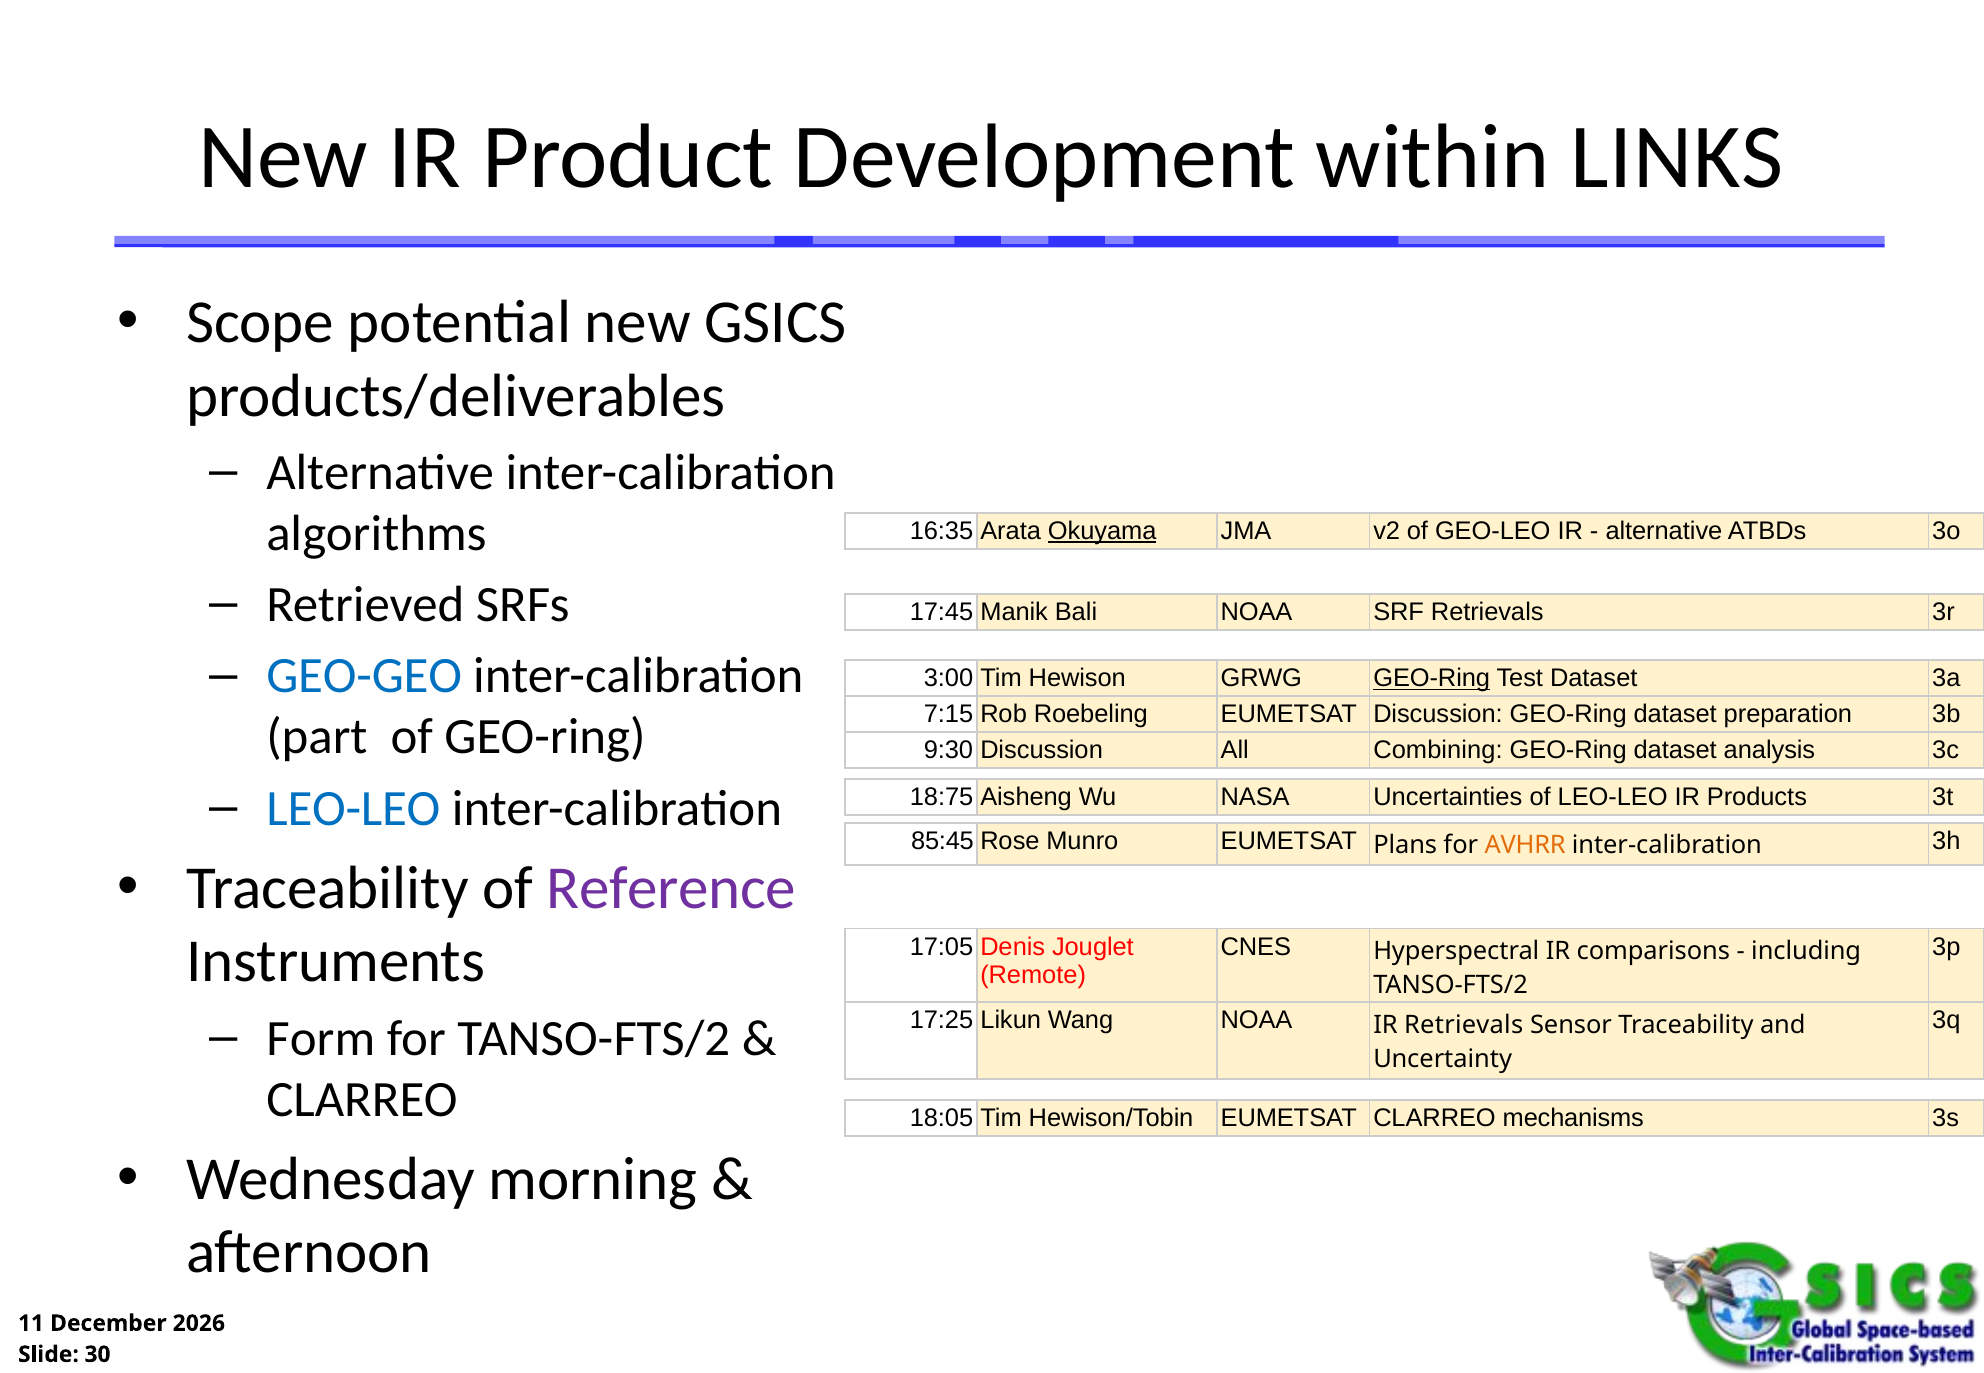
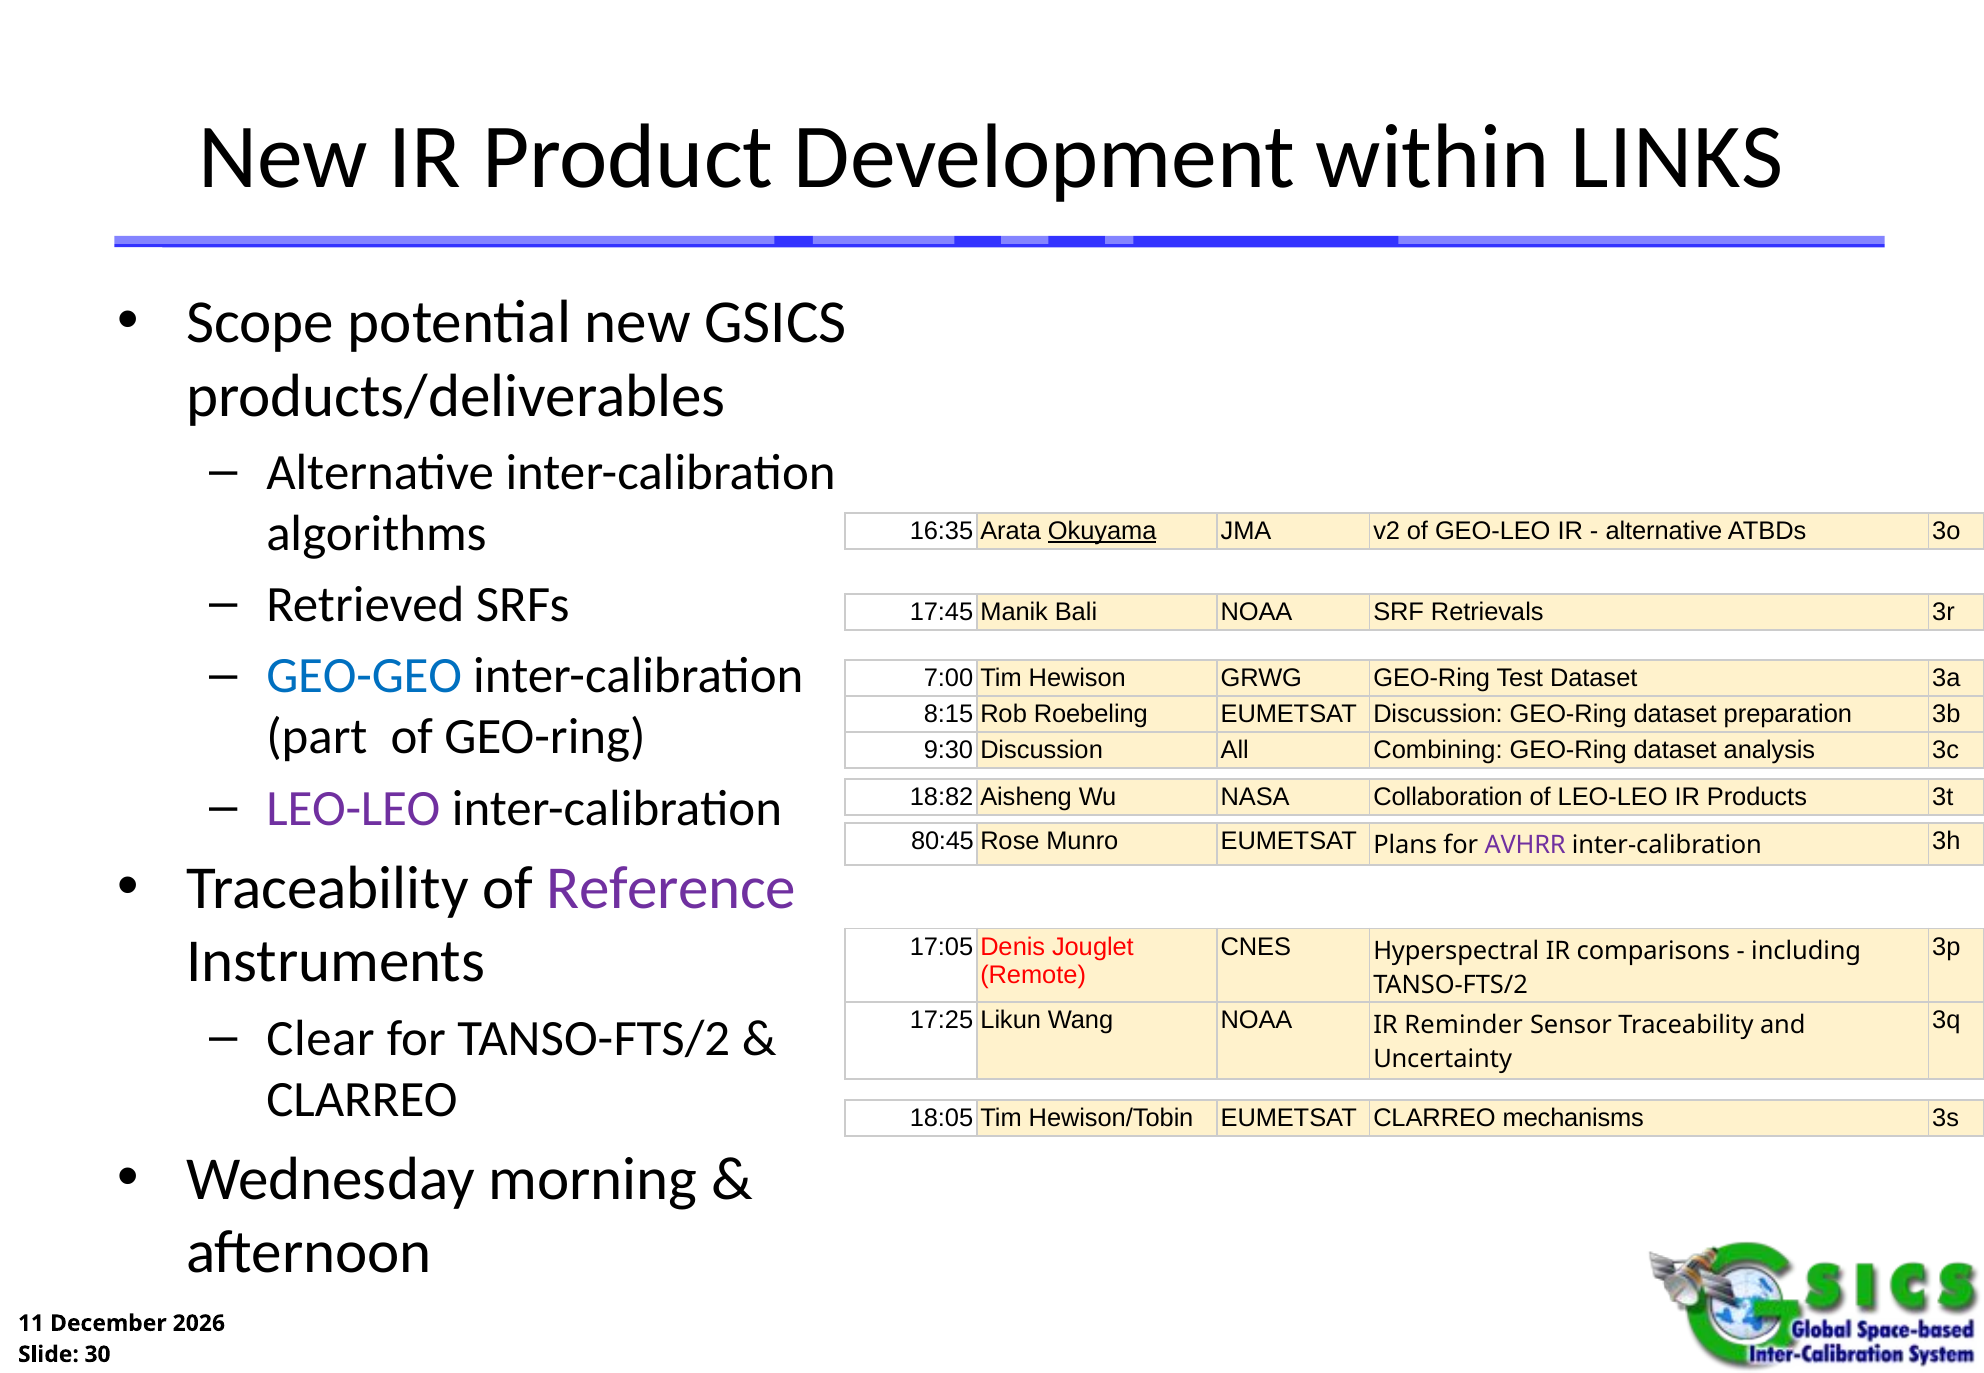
3:00: 3:00 -> 7:00 (949, 679)
GEO-Ring underline: present -> none (1432, 679)
7:15: 7:15 -> 8:15 (949, 715)
LEO-LEO colour: blue -> purple (353, 809)
18:75: 18:75 -> 18:82 (942, 798)
Uncertainties: Uncertainties -> Collaboration (1448, 798)
85:45: 85:45 -> 80:45 (943, 841)
AVHRR colour: orange -> purple (1525, 846)
IR Retrievals: Retrievals -> Reminder (1464, 1025)
Form: Form -> Clear (321, 1039)
